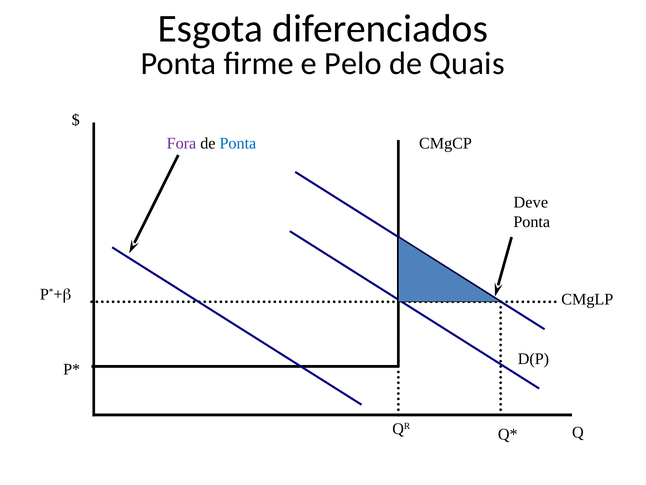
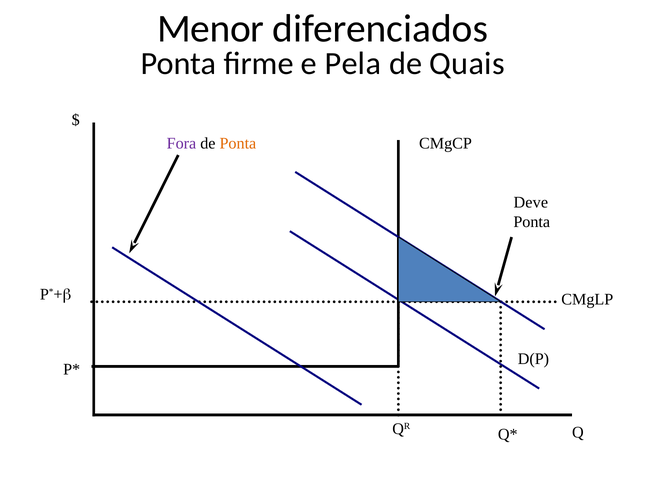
Esgota: Esgota -> Menor (211, 29)
Pelo: Pelo -> Pela (353, 63)
Ponta colour: blue -> orange (238, 143)
